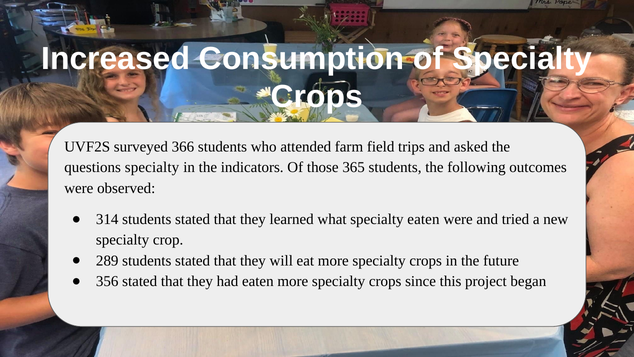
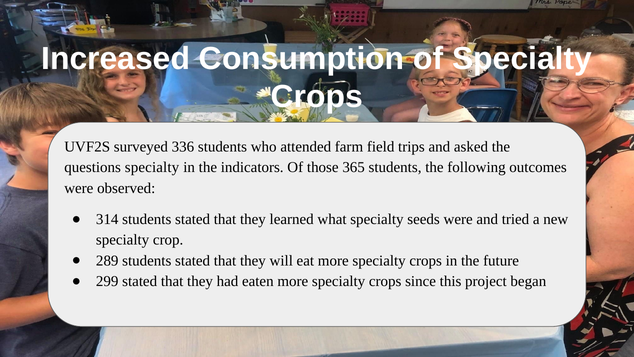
366: 366 -> 336 (183, 147)
specialty eaten: eaten -> seeds (424, 219)
356: 356 -> 299 (107, 281)
